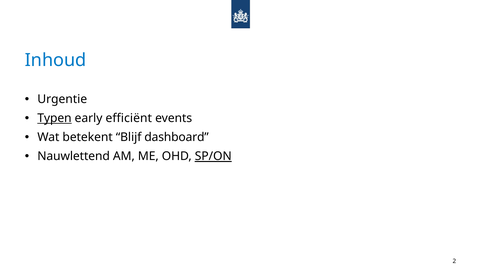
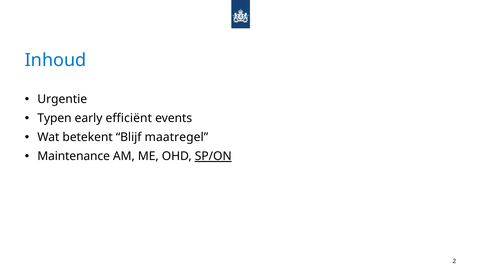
Typen underline: present -> none (54, 118)
dashboard: dashboard -> maatregel (176, 137)
Nauwlettend: Nauwlettend -> Maintenance (74, 156)
